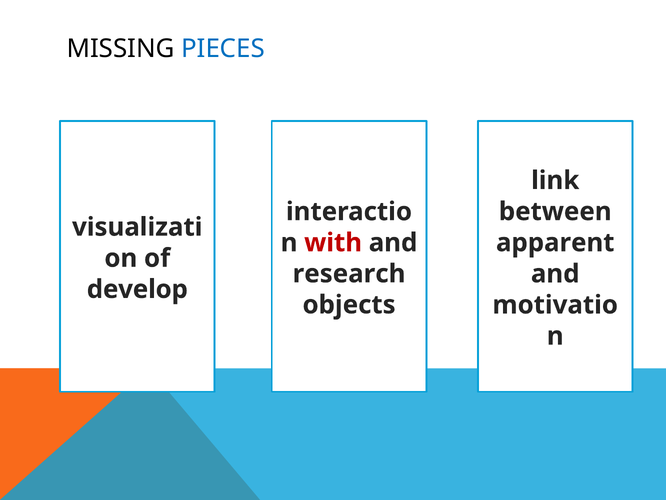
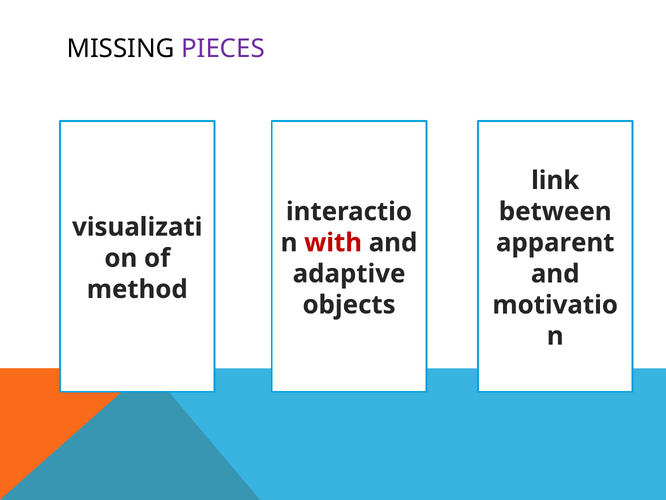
PIECES colour: blue -> purple (223, 48)
research: research -> adaptive (349, 274)
develop: develop -> method (137, 289)
